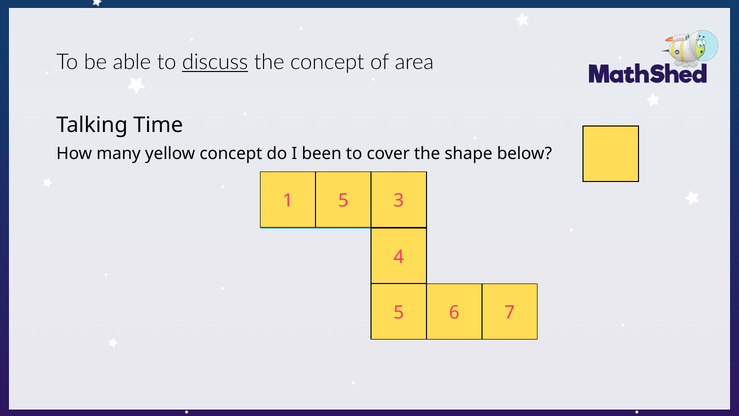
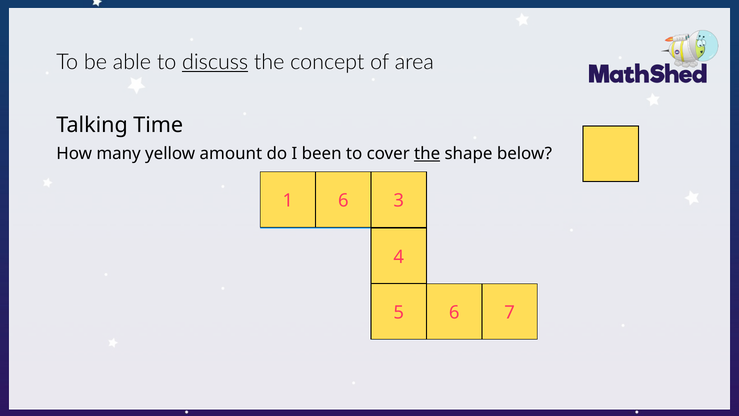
yellow concept: concept -> amount (231, 153)
the underline: none -> present (427, 153)
1 5: 5 -> 6 (343, 201)
